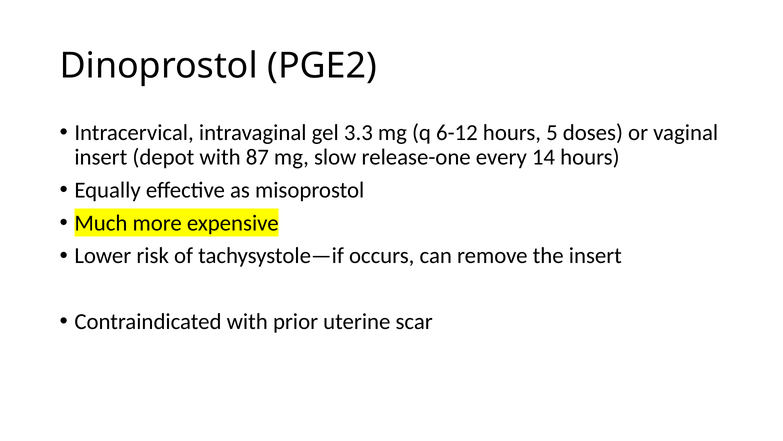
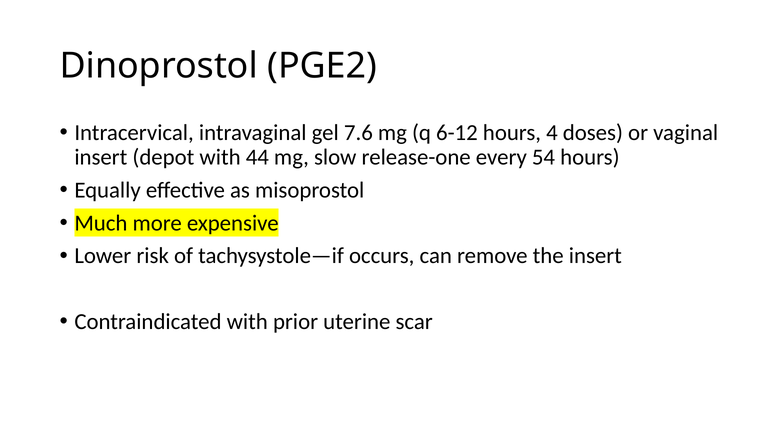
3.3: 3.3 -> 7.6 (358, 132)
5: 5 -> 4 (552, 132)
87: 87 -> 44 (257, 157)
14: 14 -> 54 (544, 157)
